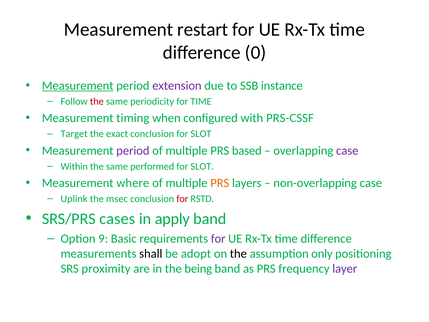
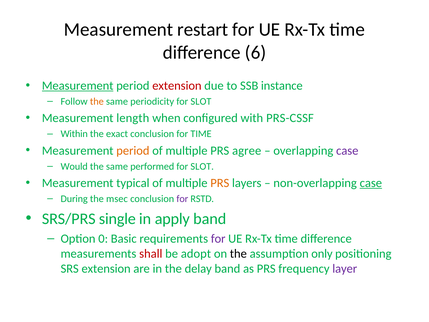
0: 0 -> 6 (256, 52)
extension colour: purple -> red (177, 86)
the colour: red -> orange (97, 101)
TIME: TIME -> SLOT (201, 101)
timing: timing -> length (133, 118)
Target: Target -> Within (74, 134)
conclusion for SLOT: SLOT -> TIME (201, 134)
period colour: purple -> orange (133, 150)
based: based -> agree (247, 150)
Within: Within -> Would (74, 166)
where: where -> typical (133, 183)
case underline: none -> present (371, 183)
Uplink: Uplink -> During (74, 199)
for colour: red -> purple (182, 199)
cases: cases -> single (117, 219)
9: 9 -> 0 (103, 239)
shall colour: black -> red (151, 254)
SRS proximity: proximity -> extension (106, 269)
being: being -> delay (198, 269)
